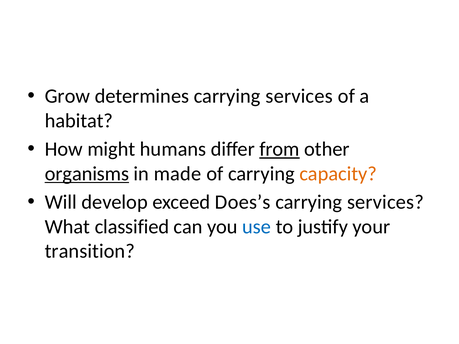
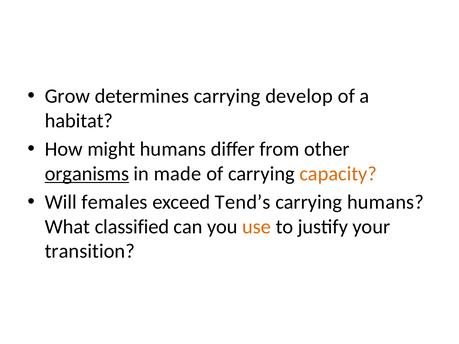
determines carrying services: services -> develop (299, 96)
from underline: present -> none (280, 149)
develop: develop -> females (115, 202)
Does’s: Does’s -> Tend’s (243, 202)
services: services -> humans (385, 202)
use colour: blue -> orange (257, 227)
